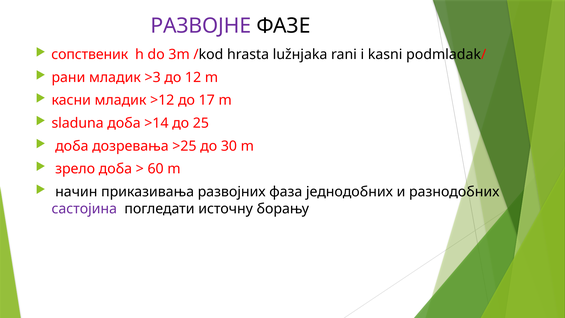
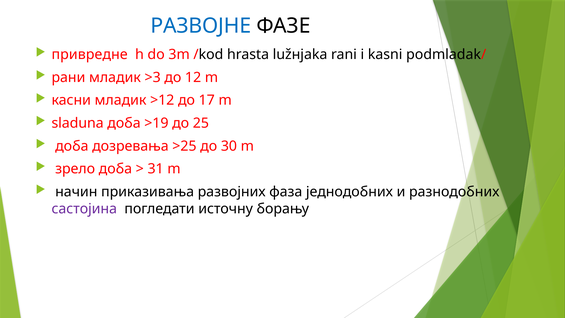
РАЗВОЈНЕ colour: purple -> blue (201, 26)
сопственик: сопственик -> привредне (90, 55)
>14: >14 -> >19 (156, 123)
60: 60 -> 31 (156, 169)
